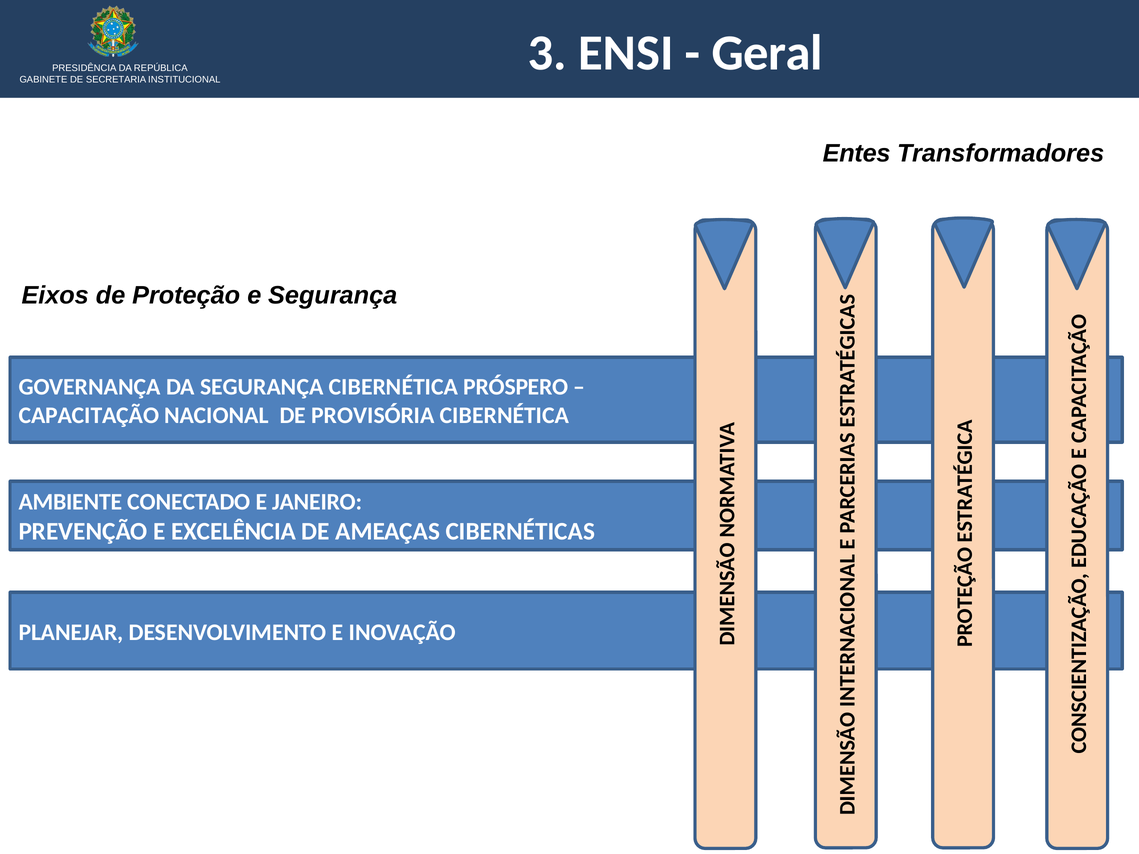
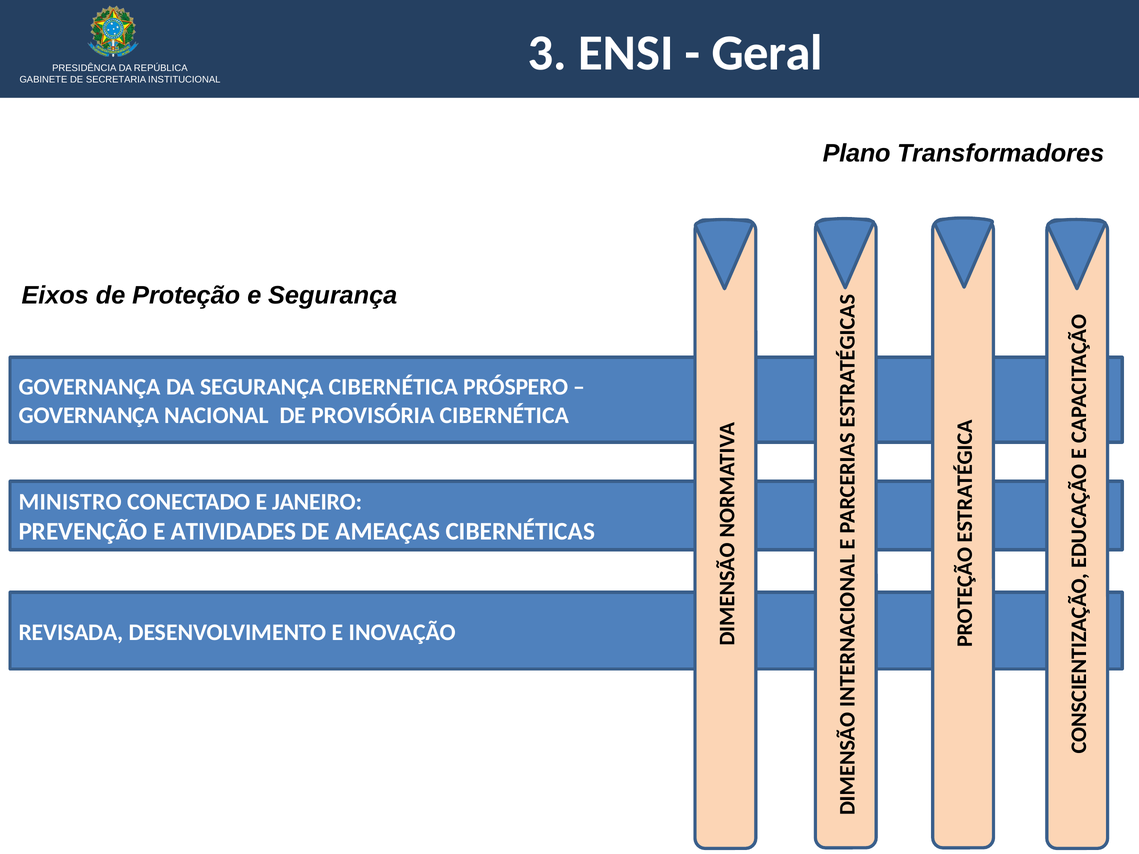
Entes: Entes -> Plano (857, 154)
CAPACITAÇÃO: CAPACITAÇÃO -> GOVERNANÇA (89, 416)
AMBIENTE: AMBIENTE -> MINISTRO (70, 502)
EXCELÊNCIA: EXCELÊNCIA -> ATIVIDADES (234, 532)
PLANEJAR: PLANEJAR -> REVISADA (71, 632)
